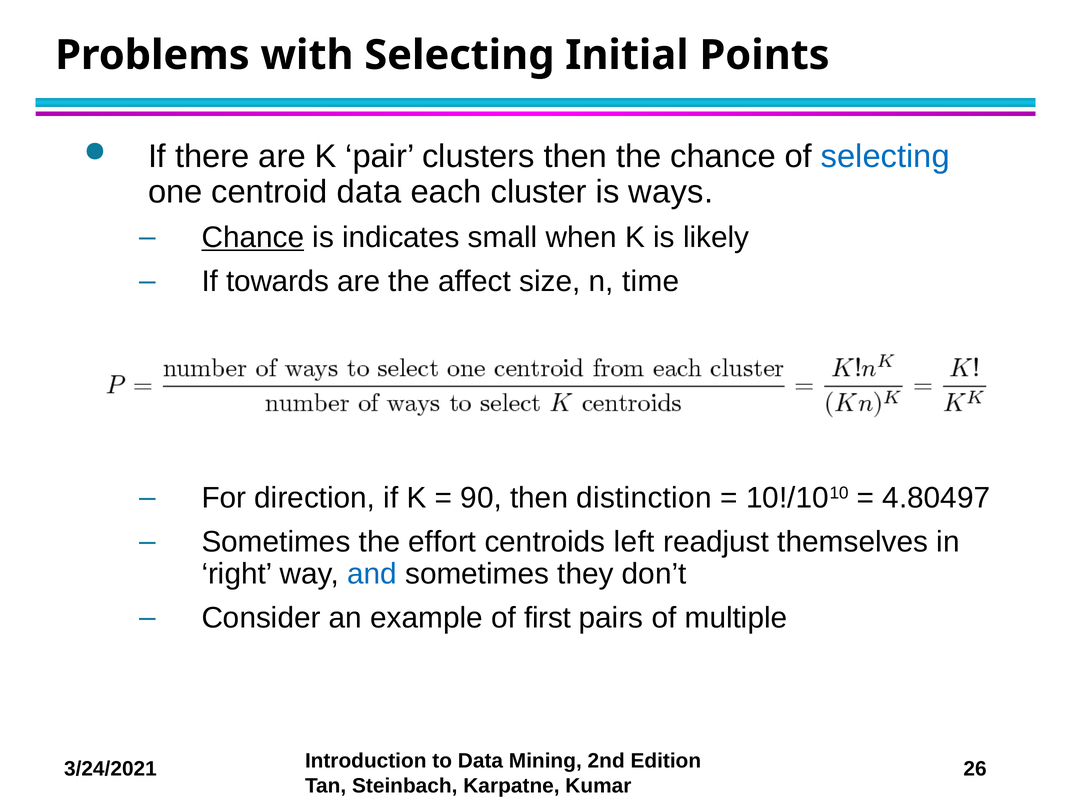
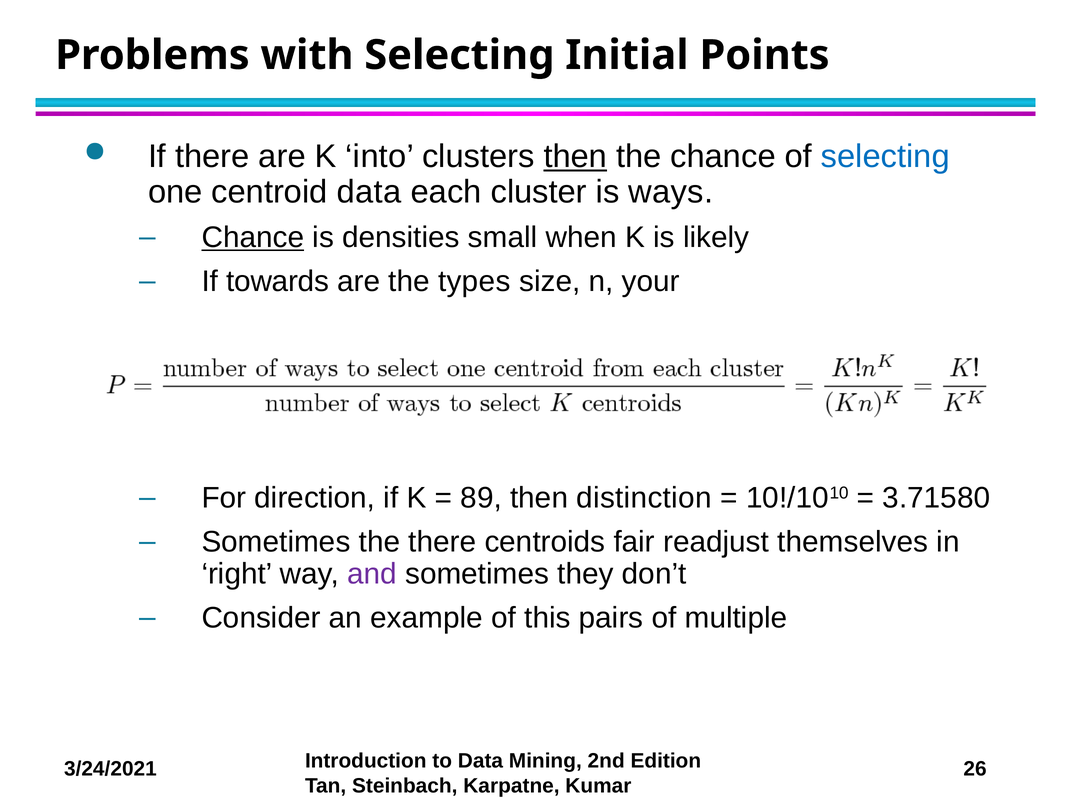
pair: pair -> into (380, 157)
then underline: none -> present (575, 157)
indicates: indicates -> densities (401, 238)
affect: affect -> types (474, 282)
time: time -> your (651, 282)
90: 90 -> 89 (481, 498)
4.80497: 4.80497 -> 3.71580 (936, 498)
the effort: effort -> there (442, 542)
left: left -> fair (634, 542)
and colour: blue -> purple (372, 574)
first: first -> this (547, 618)
